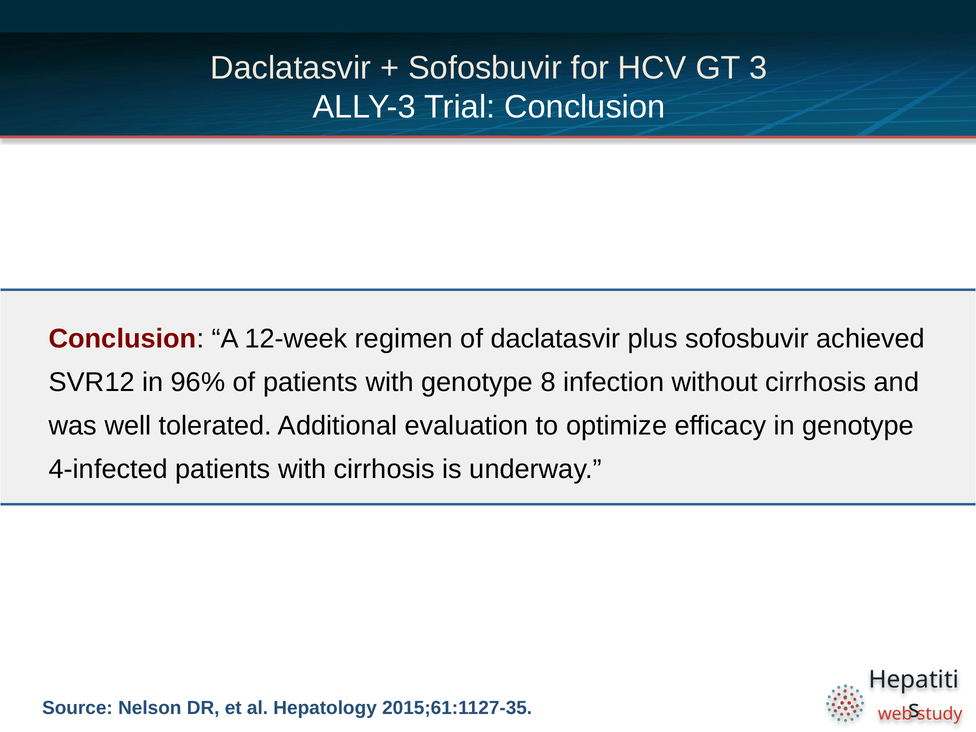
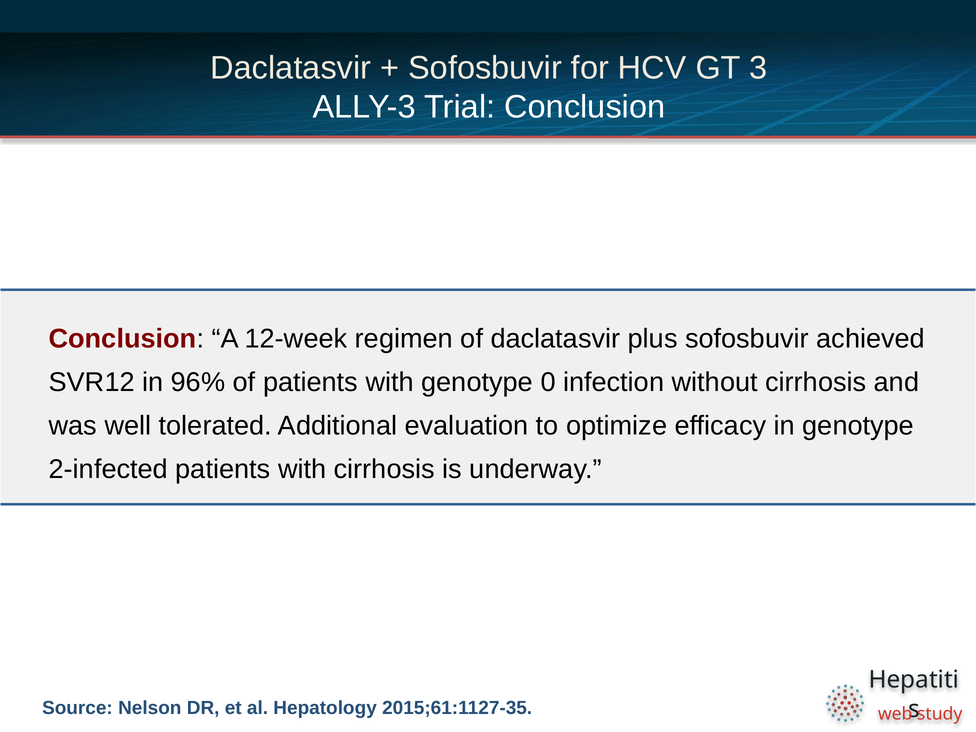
8: 8 -> 0 (548, 382)
4-infected: 4-infected -> 2-infected (108, 469)
